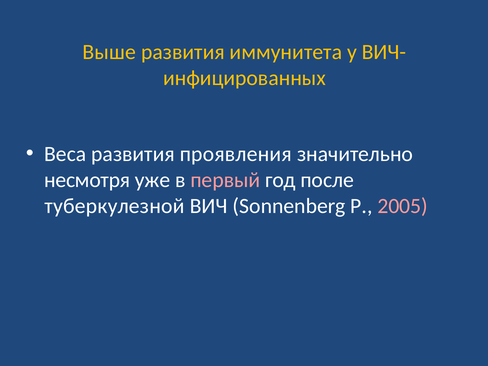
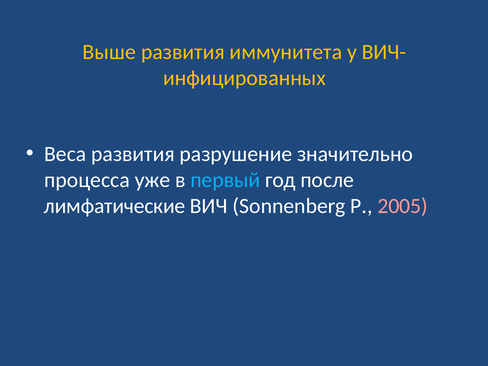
проявления: проявления -> разрушение (236, 154)
несмотря: несмотря -> процесса (87, 180)
первый colour: pink -> light blue (225, 180)
туберкулезной: туберкулезной -> лимфатические (115, 206)
